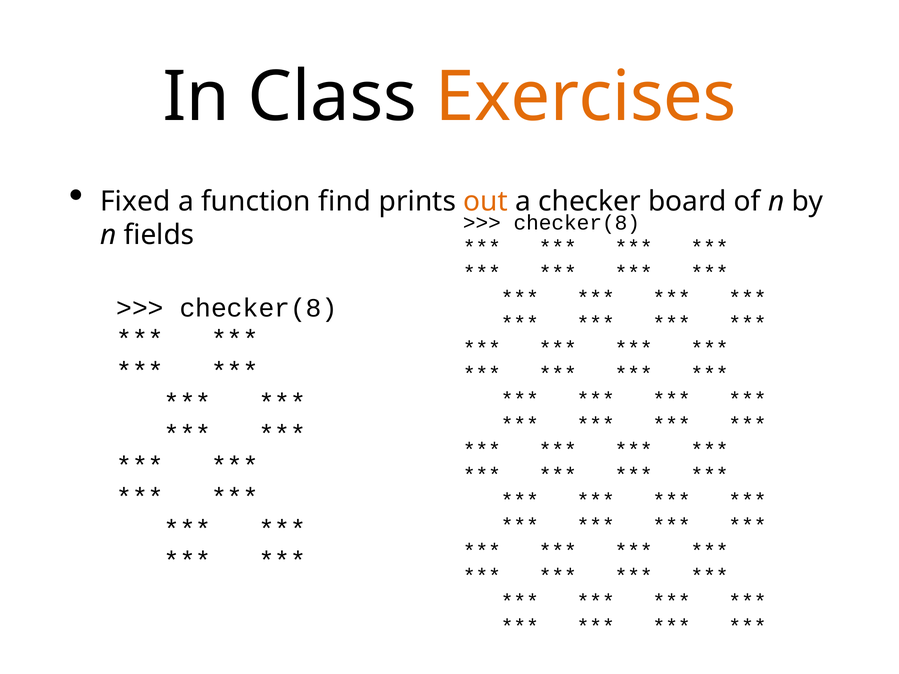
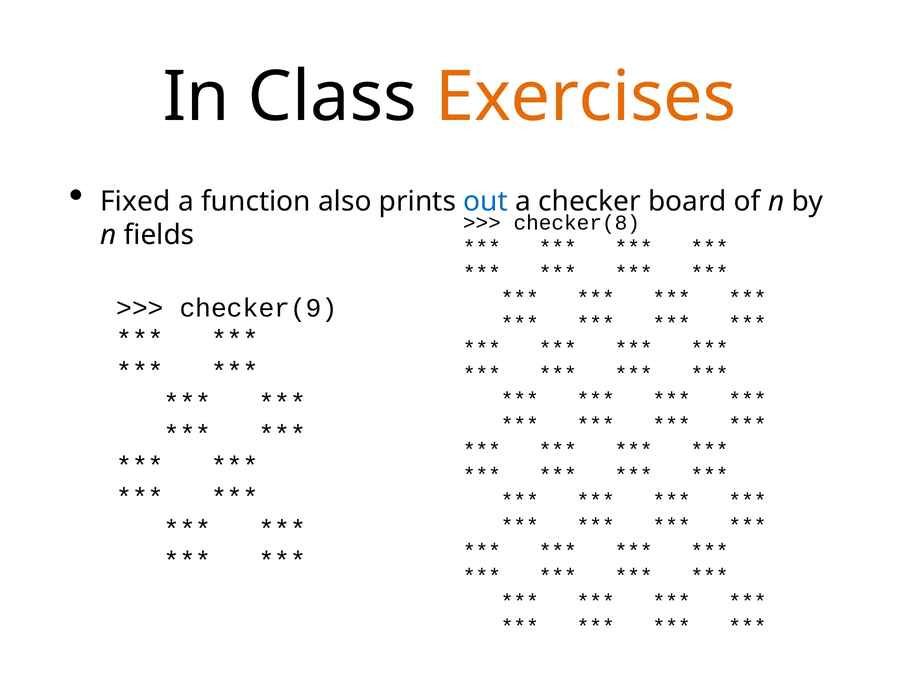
find: find -> also (345, 201)
out colour: orange -> blue (486, 201)
checker(8: checker(8 -> checker(9 (259, 308)
